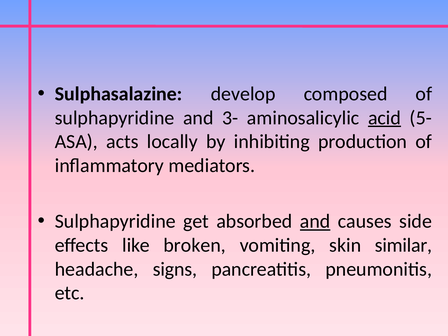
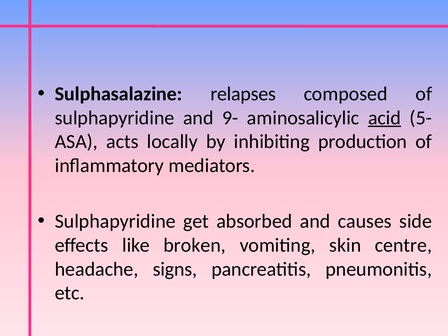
develop: develop -> relapses (243, 94)
3-: 3- -> 9- (230, 118)
and underline: present -> none (315, 221)
similar: similar -> centre (403, 245)
